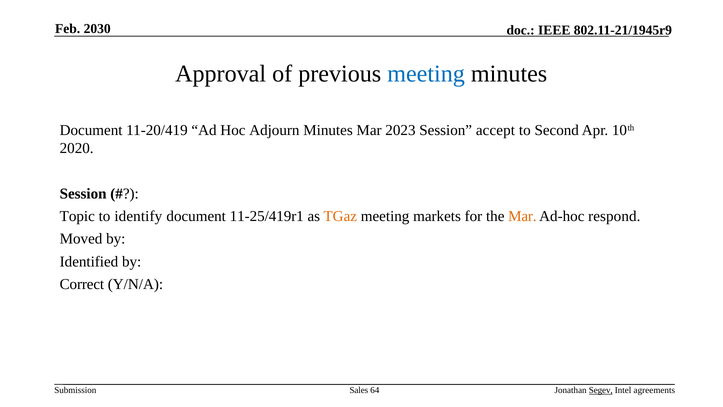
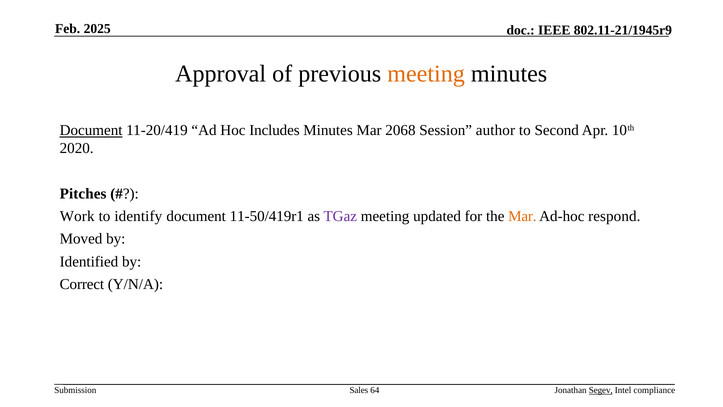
2030: 2030 -> 2025 (97, 29)
meeting colour: blue -> orange (426, 74)
Document underline: none -> present (91, 130)
Adjourn: Adjourn -> Includes (274, 130)
2023: 2023 -> 2068 (400, 130)
accept: accept -> author (495, 130)
Session: Session -> Pitches (83, 194)
Topic: Topic -> Work (77, 216)
11-25/419r1: 11-25/419r1 -> 11-50/419r1 (267, 216)
TGaz colour: orange -> purple (340, 216)
markets: markets -> updated (437, 216)
agreements: agreements -> compliance (654, 390)
